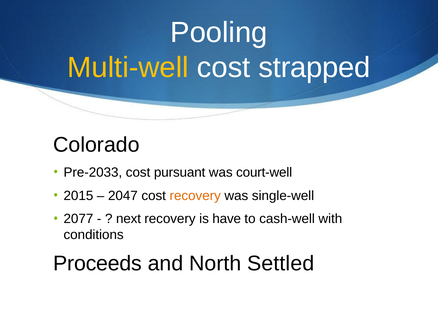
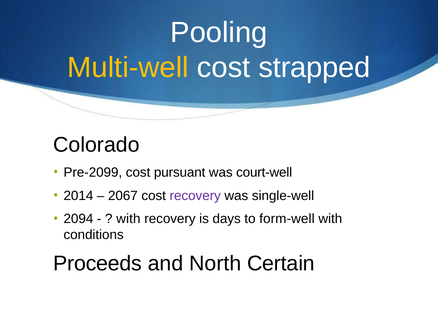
Pre-2033: Pre-2033 -> Pre-2099 (93, 173)
2015: 2015 -> 2014 (78, 196)
2047: 2047 -> 2067 (123, 196)
recovery colour: orange -> purple (195, 196)
2077: 2077 -> 2094 (78, 219)
next: next -> with (128, 219)
have: have -> days (227, 219)
cash-well: cash-well -> form-well (287, 219)
Settled: Settled -> Certain (281, 264)
